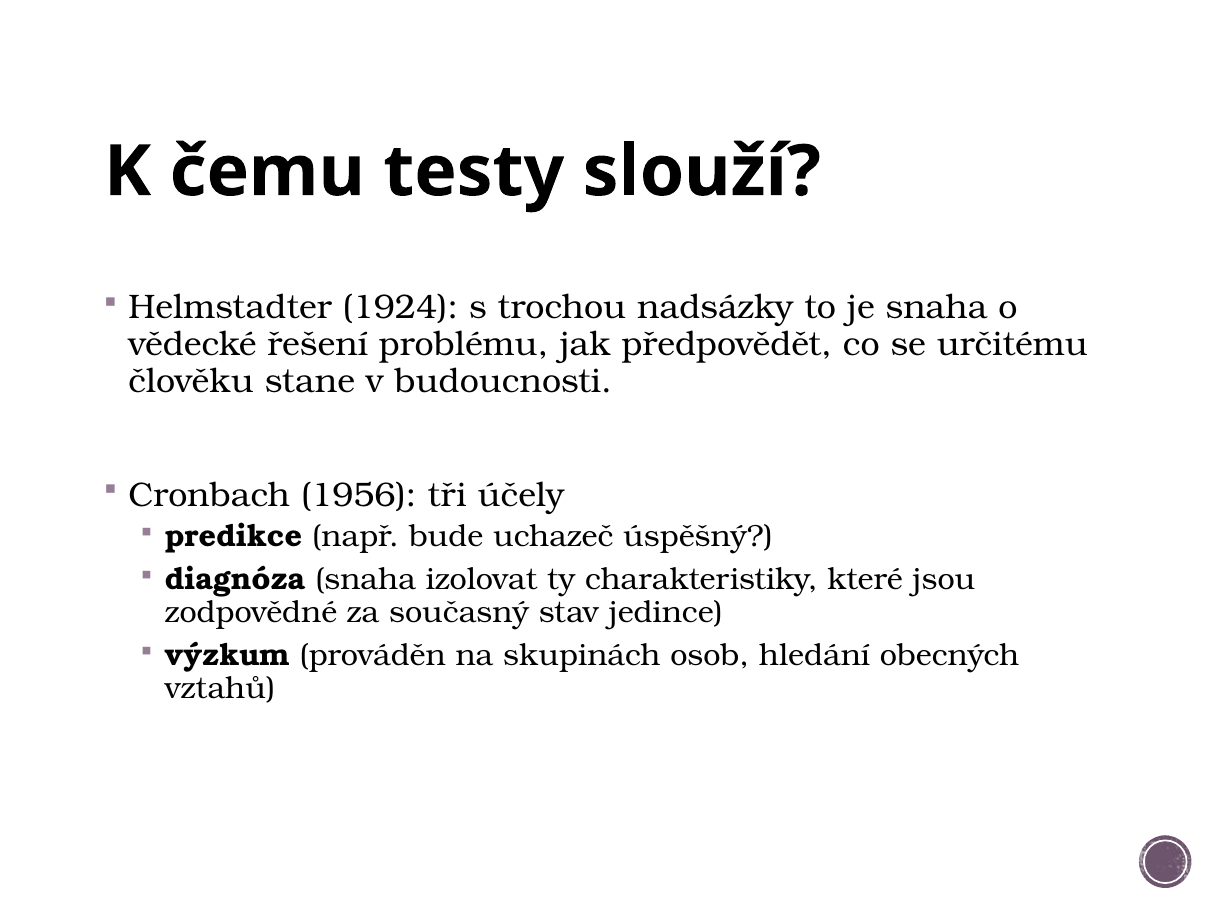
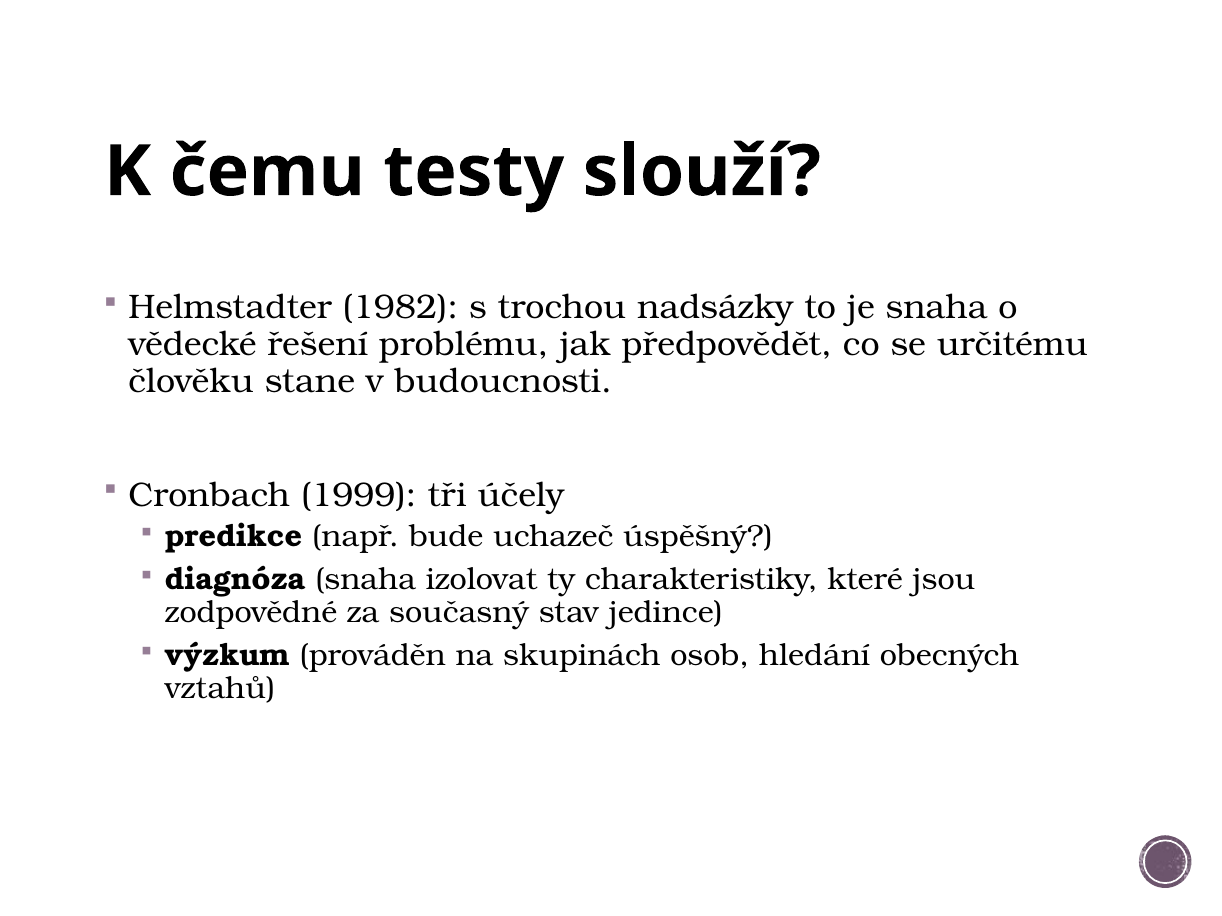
1924: 1924 -> 1982 (400, 308)
1956: 1956 -> 1999 (359, 495)
